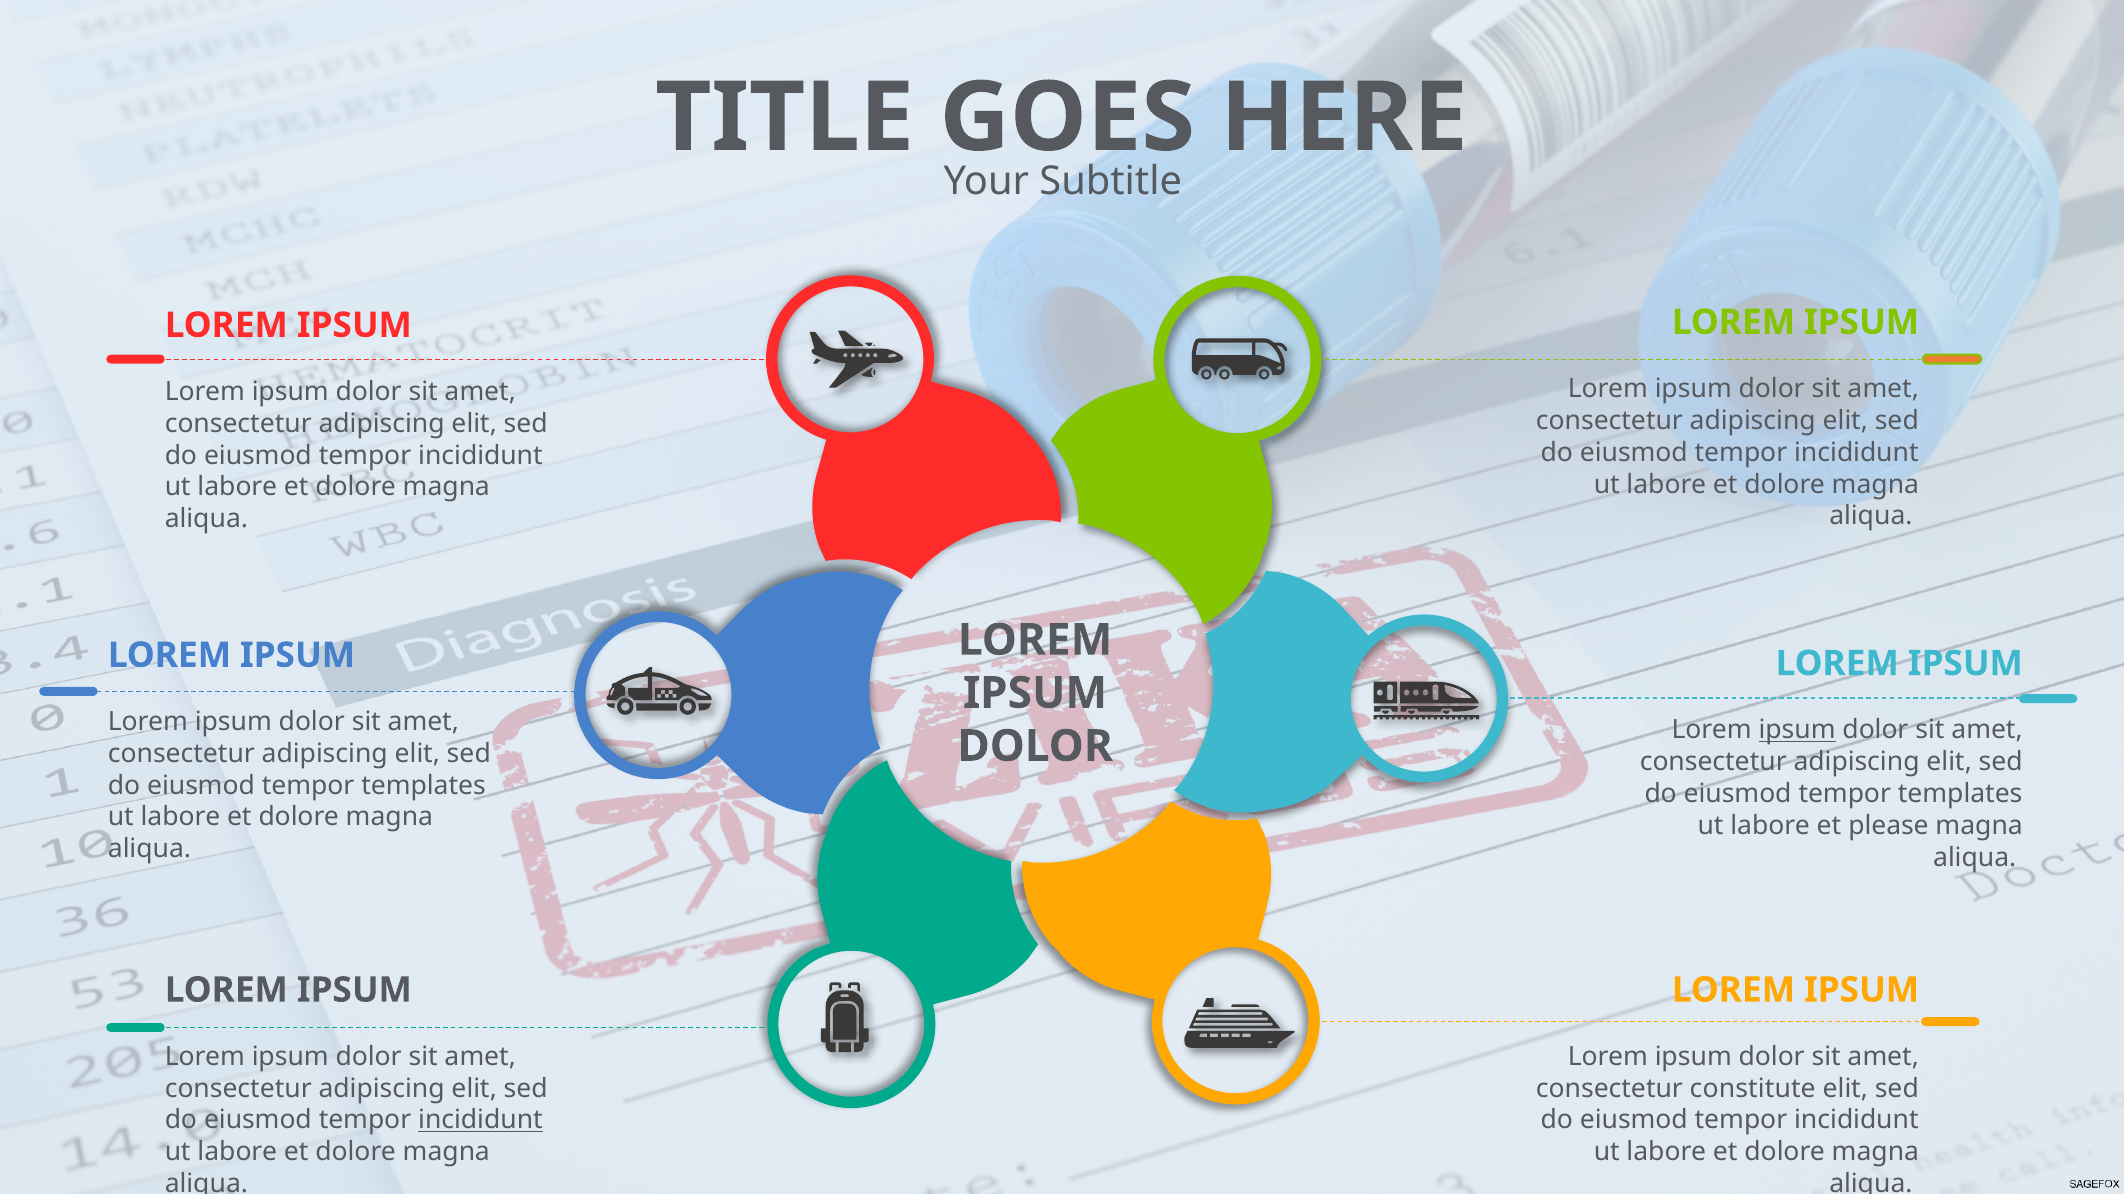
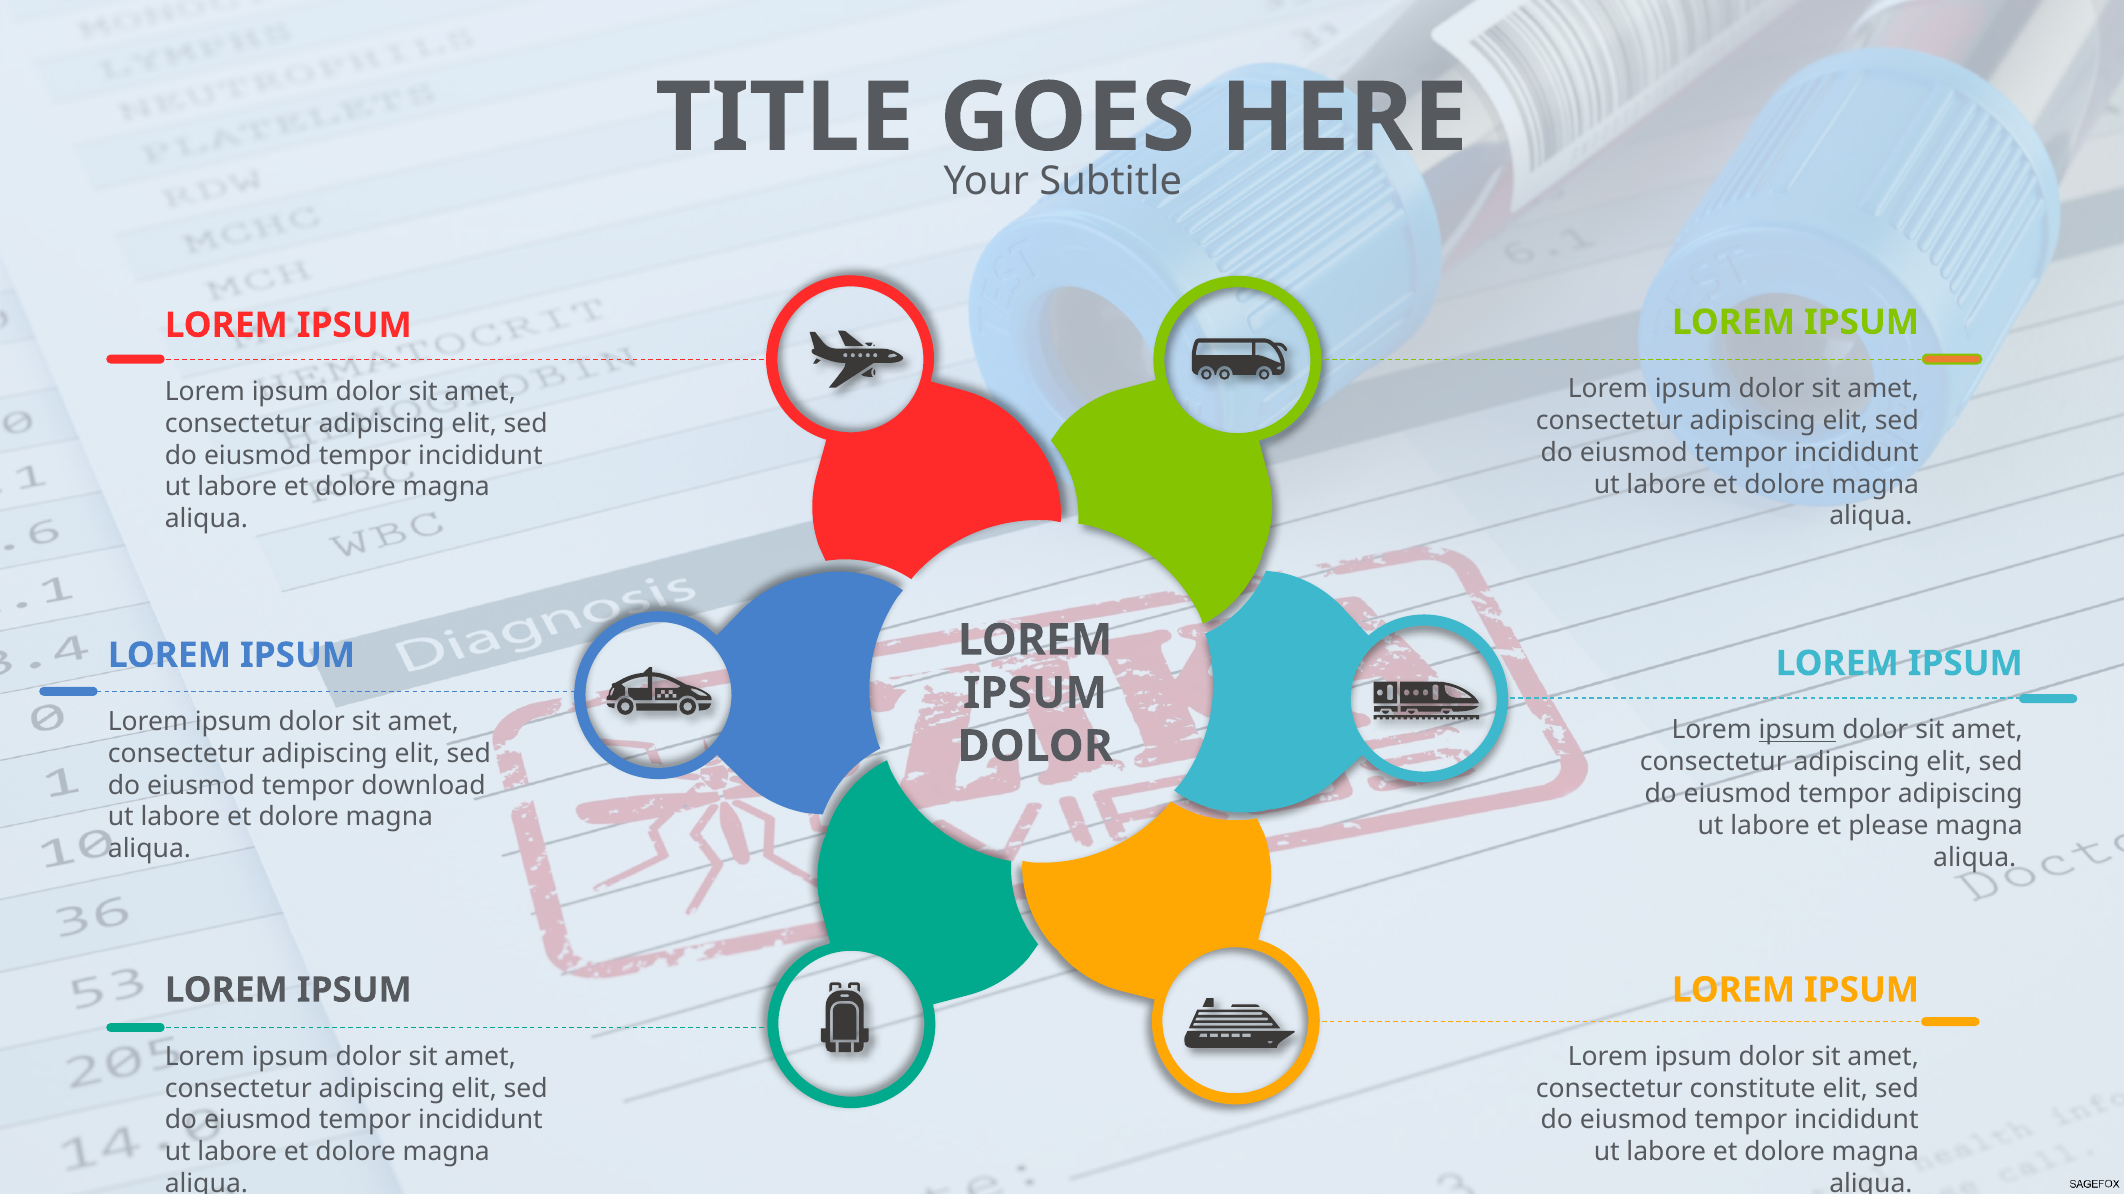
templates: templates -> download (424, 786)
templates: templates -> adipiscing (1960, 794)
incididunt underline: present -> none (480, 1121)
